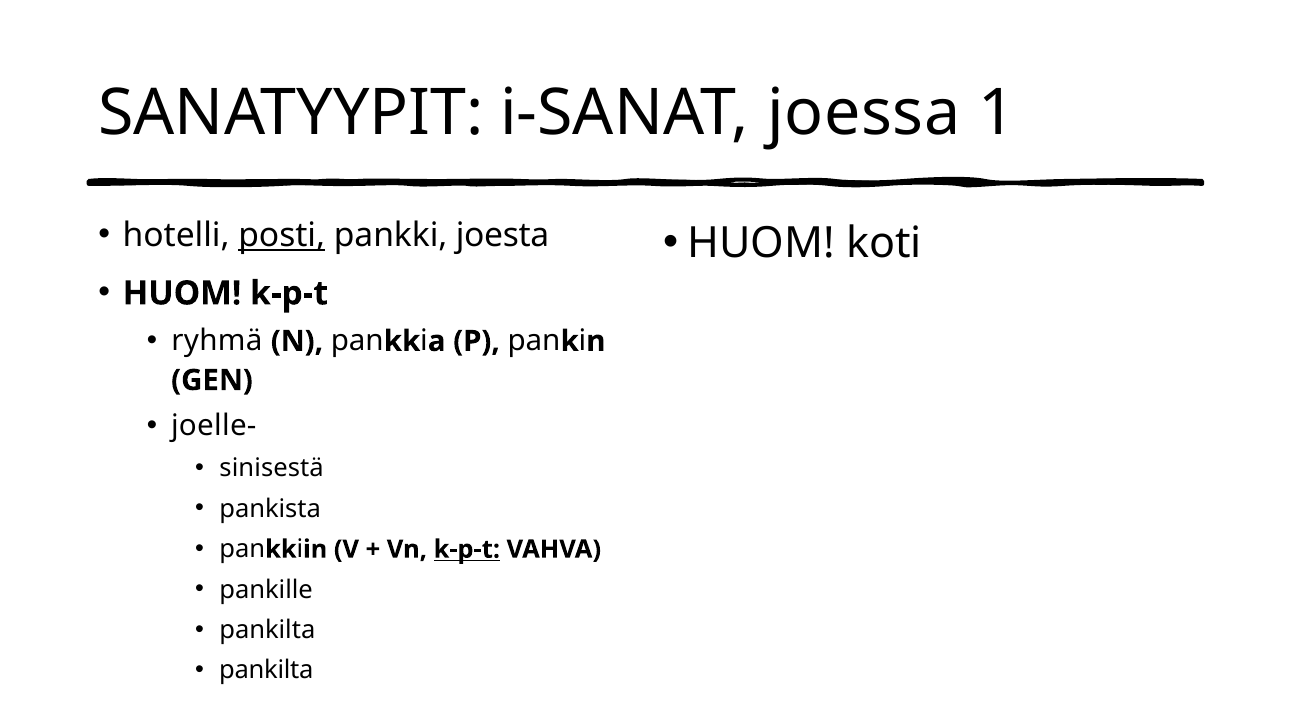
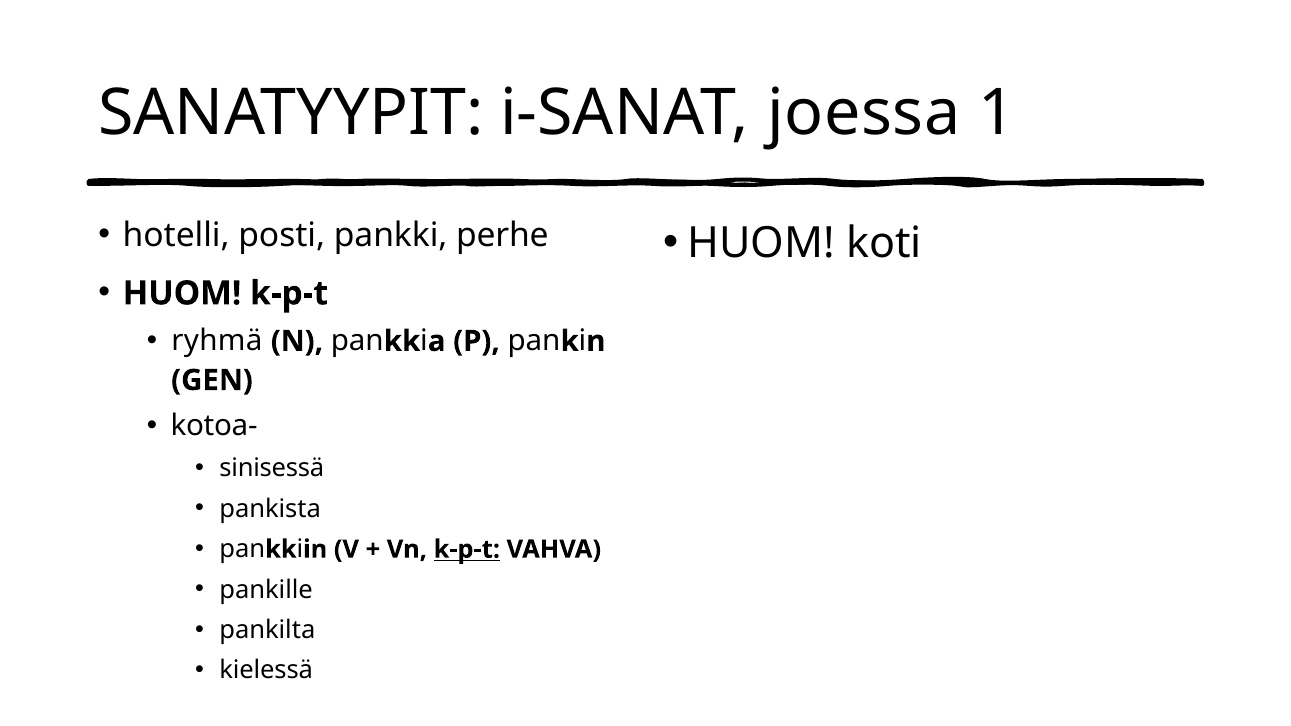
posti underline: present -> none (282, 236)
joesta: joesta -> perhe (502, 236)
joelle-: joelle- -> kotoa- (214, 426)
sinisestä: sinisestä -> sinisessä (272, 469)
pankilta: pankilta -> kielessä (266, 671)
